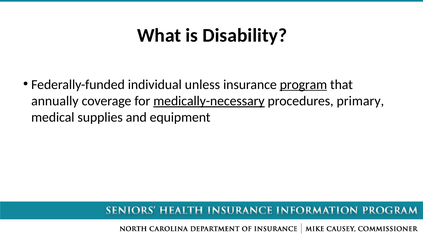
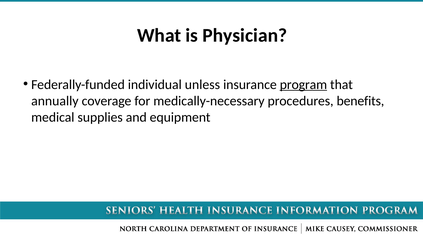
Disability: Disability -> Physician (245, 36)
medically-necessary underline: present -> none (209, 101)
primary: primary -> benefits (360, 101)
